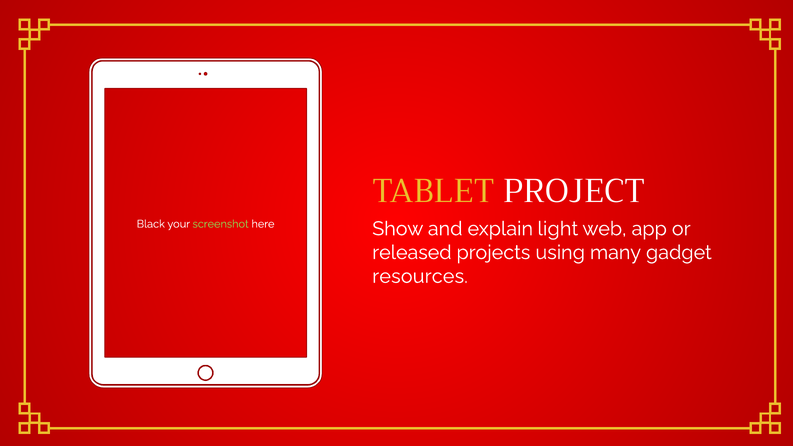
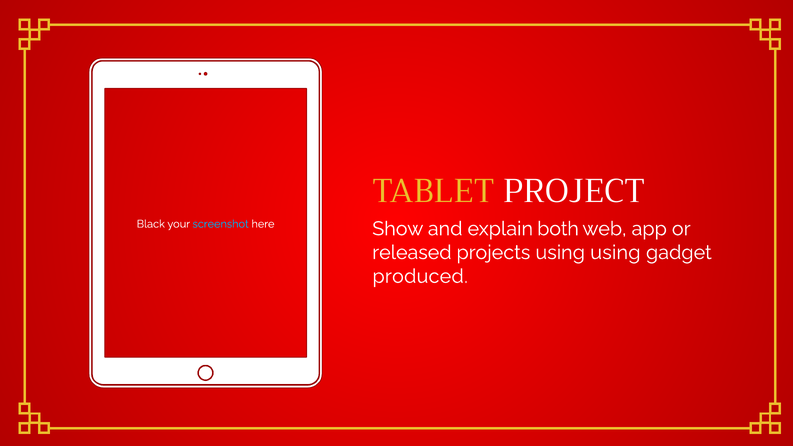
screenshot colour: light green -> light blue (221, 224)
light: light -> both (558, 229)
using many: many -> using (615, 253)
resources: resources -> produced (420, 276)
